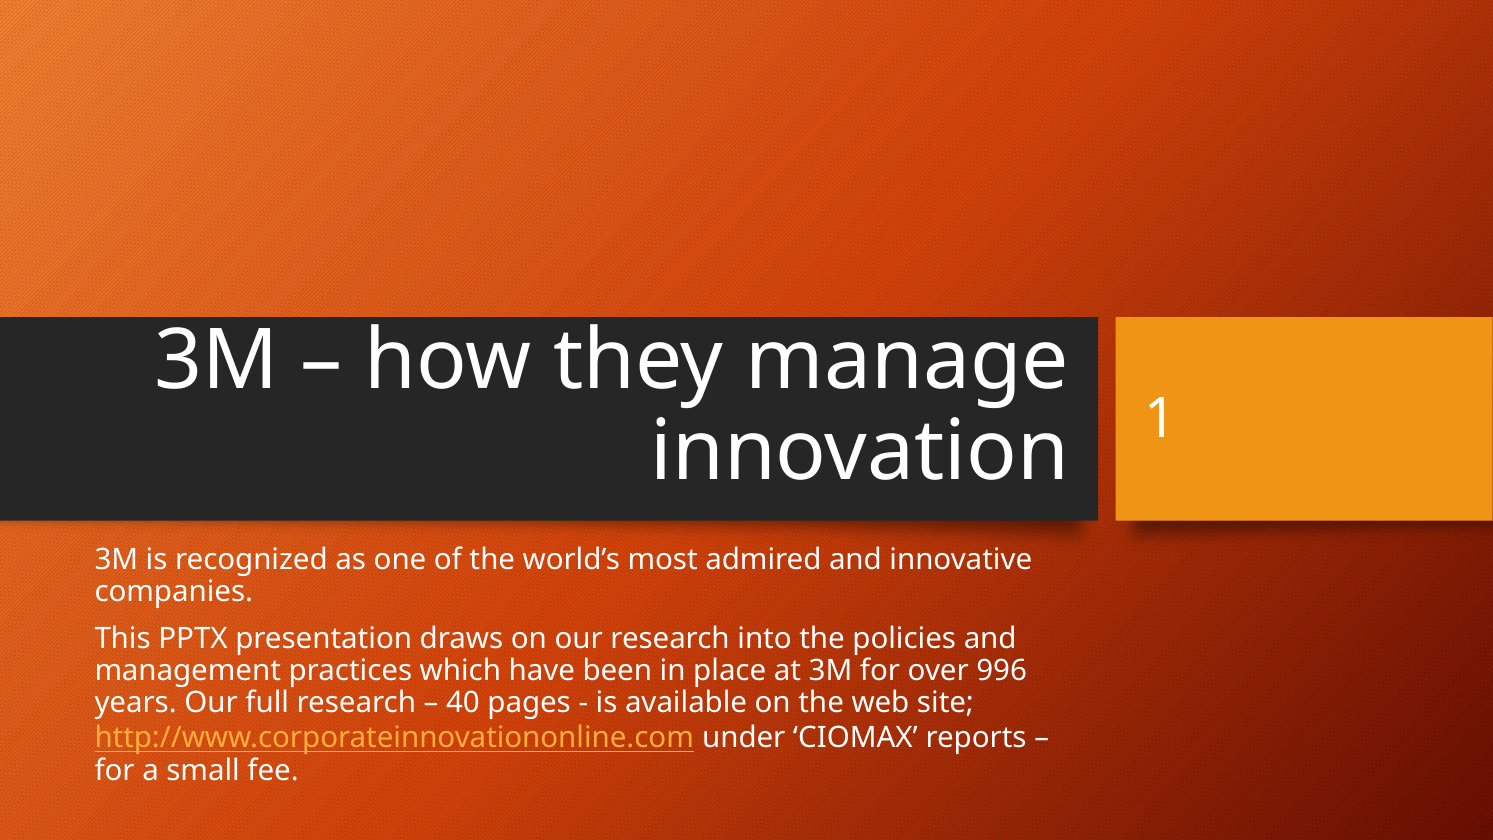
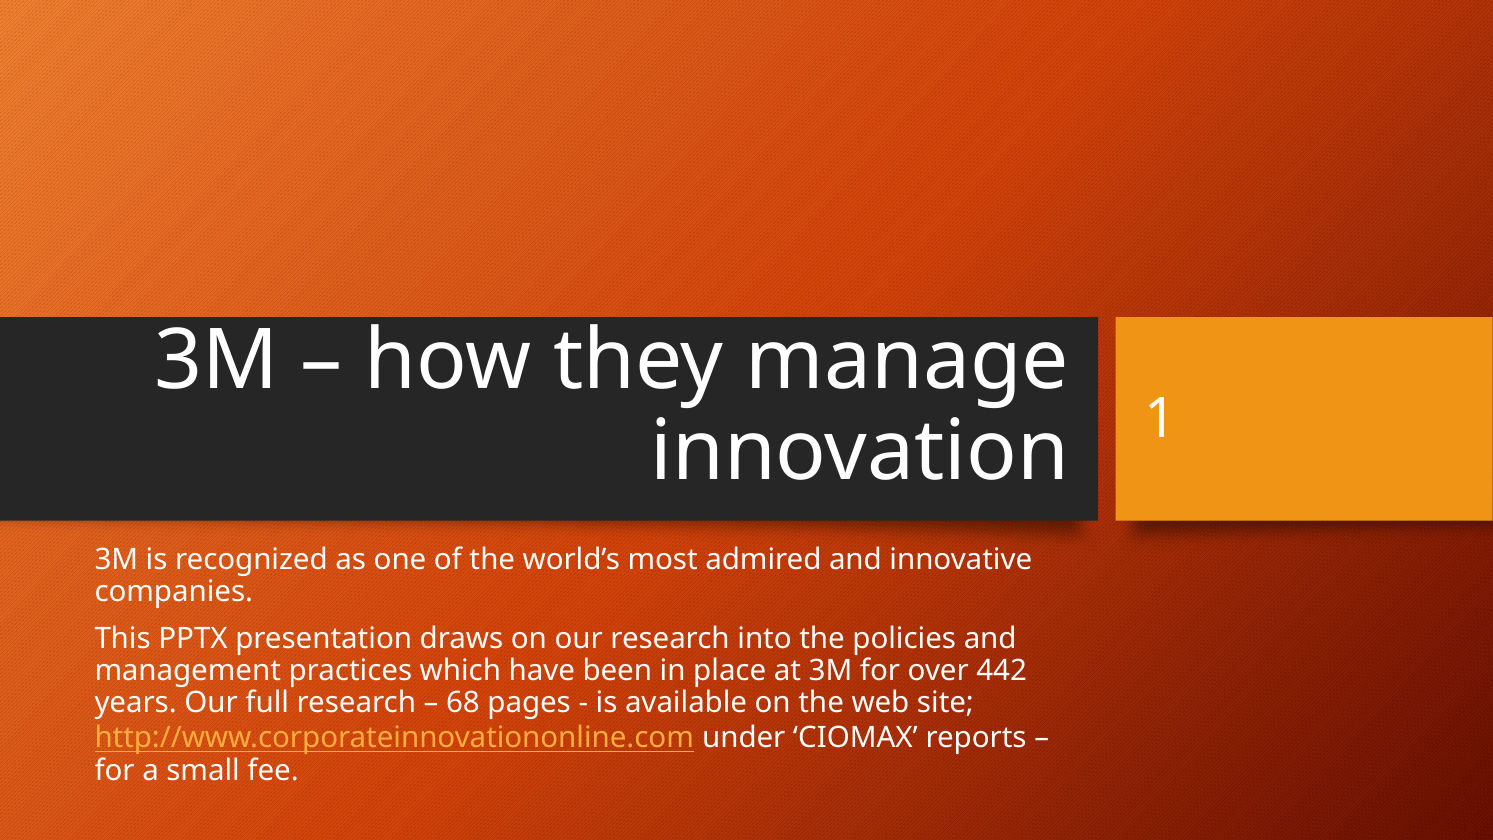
996: 996 -> 442 (1002, 671)
40: 40 -> 68 (463, 703)
